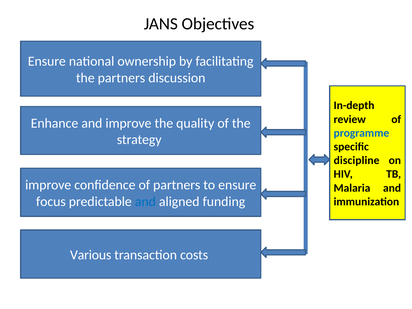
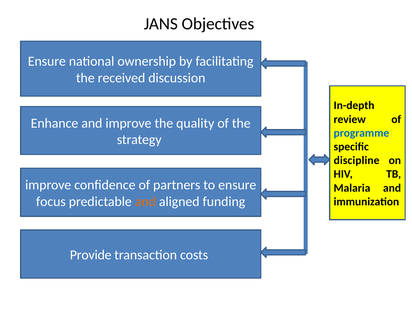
the partners: partners -> received (121, 78)
and colour: blue -> orange (145, 201)
Various: Various -> Provide (91, 255)
